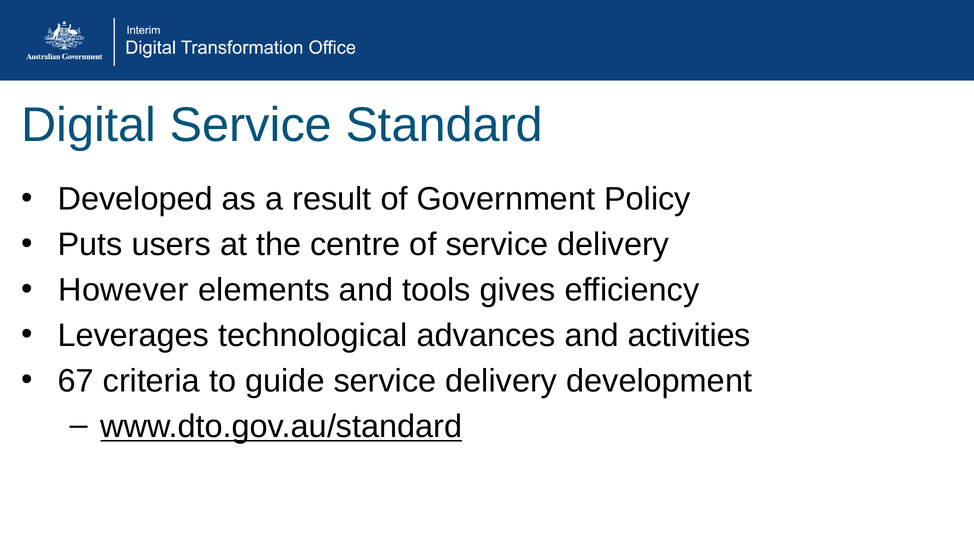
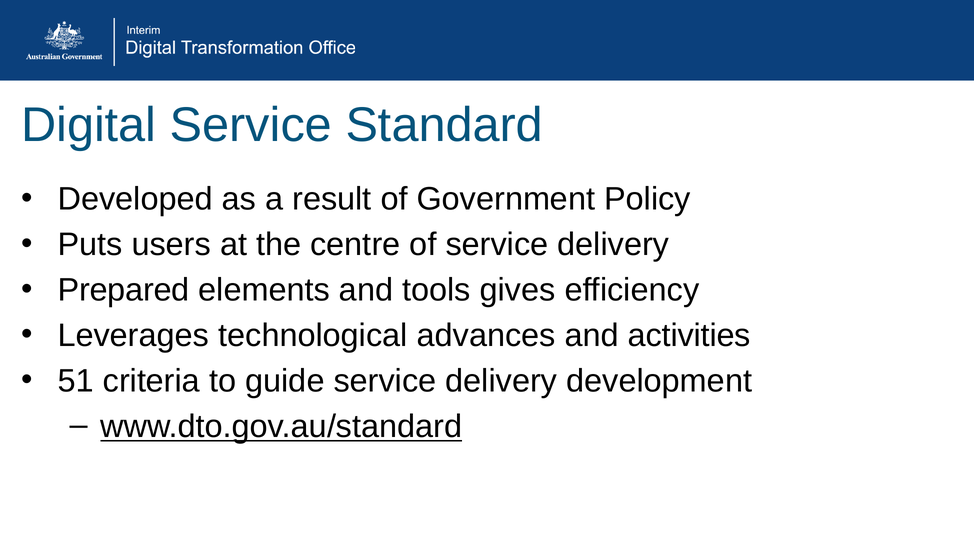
However: However -> Prepared (124, 290)
67: 67 -> 51 (76, 381)
